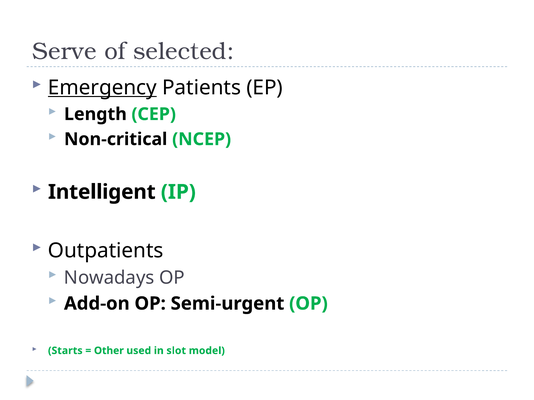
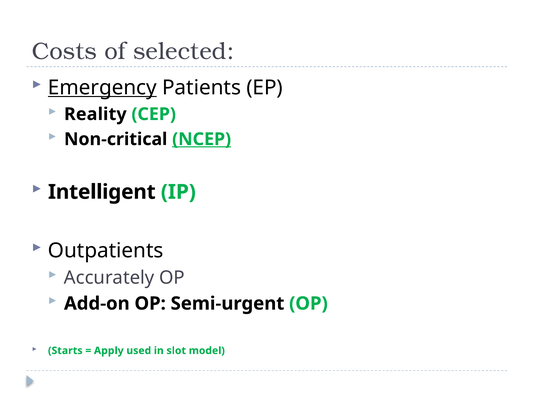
Serve: Serve -> Costs (64, 52)
Length: Length -> Reality (95, 114)
NCEP underline: none -> present (202, 139)
Nowadays: Nowadays -> Accurately (109, 278)
Other: Other -> Apply (109, 351)
